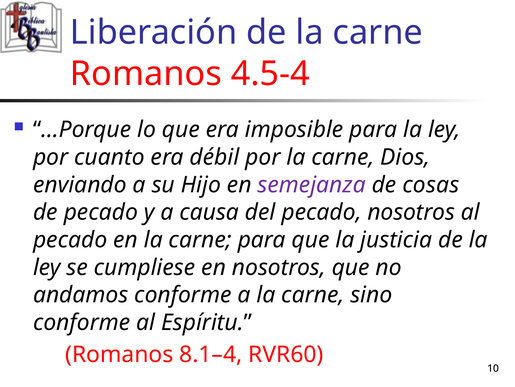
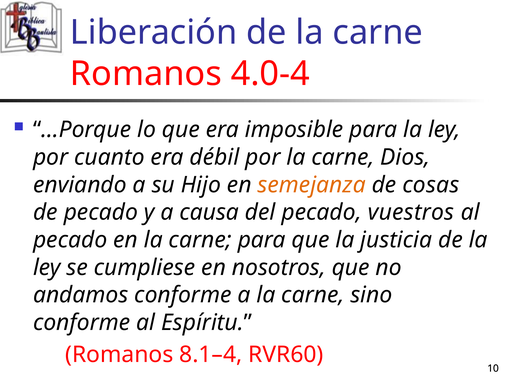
4.5-4: 4.5-4 -> 4.0-4 (270, 74)
semejanza colour: purple -> orange (312, 184)
pecado nosotros: nosotros -> vuestros (411, 212)
